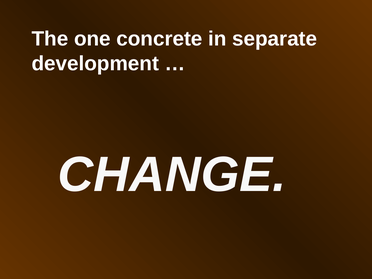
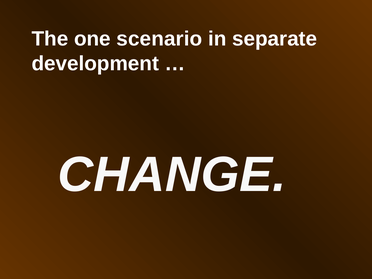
concrete: concrete -> scenario (159, 39)
